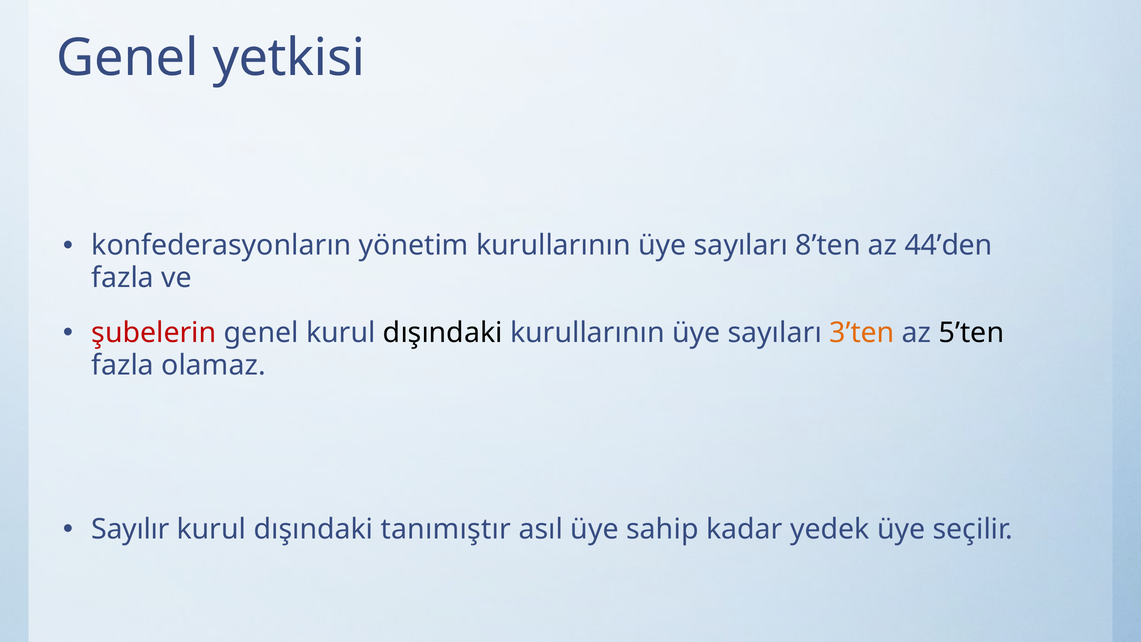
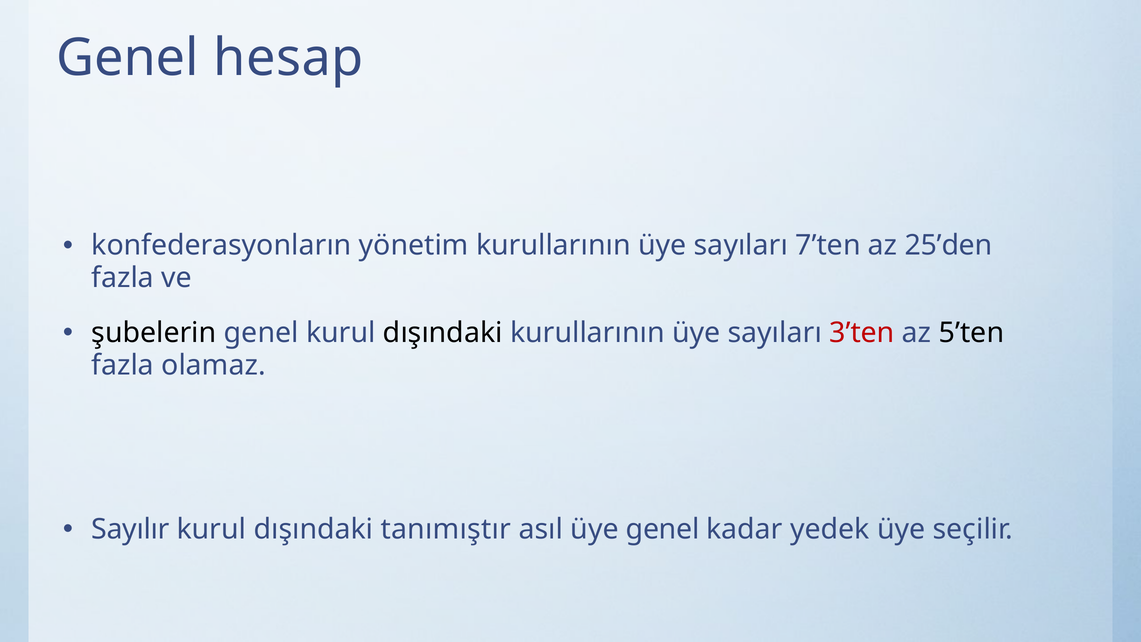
yetkisi: yetkisi -> hesap (288, 58)
8’ten: 8’ten -> 7’ten (828, 245)
44’den: 44’den -> 25’den (949, 245)
şubelerin colour: red -> black (154, 333)
3’ten colour: orange -> red (862, 333)
üye sahip: sahip -> genel (663, 529)
